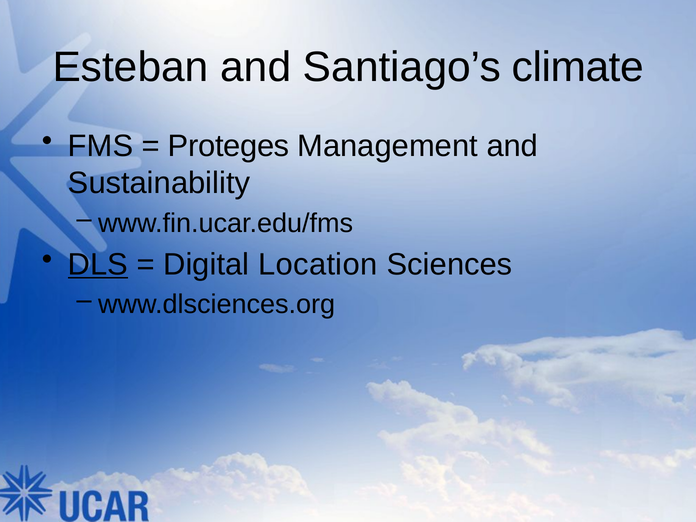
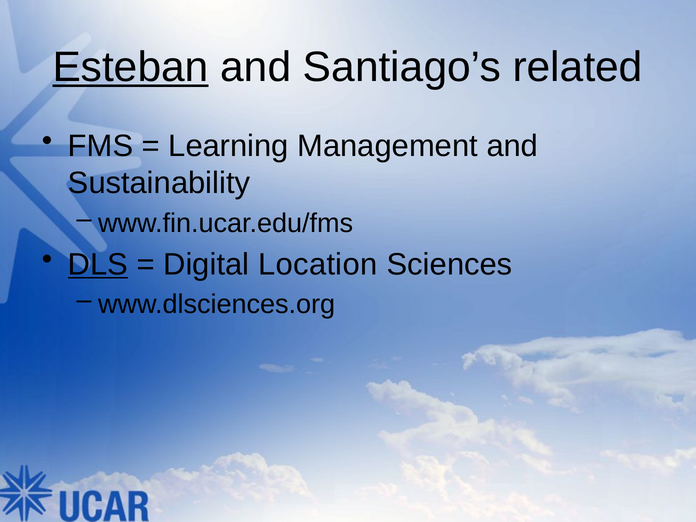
Esteban underline: none -> present (131, 67)
climate: climate -> related (578, 67)
Proteges: Proteges -> Learning (228, 146)
